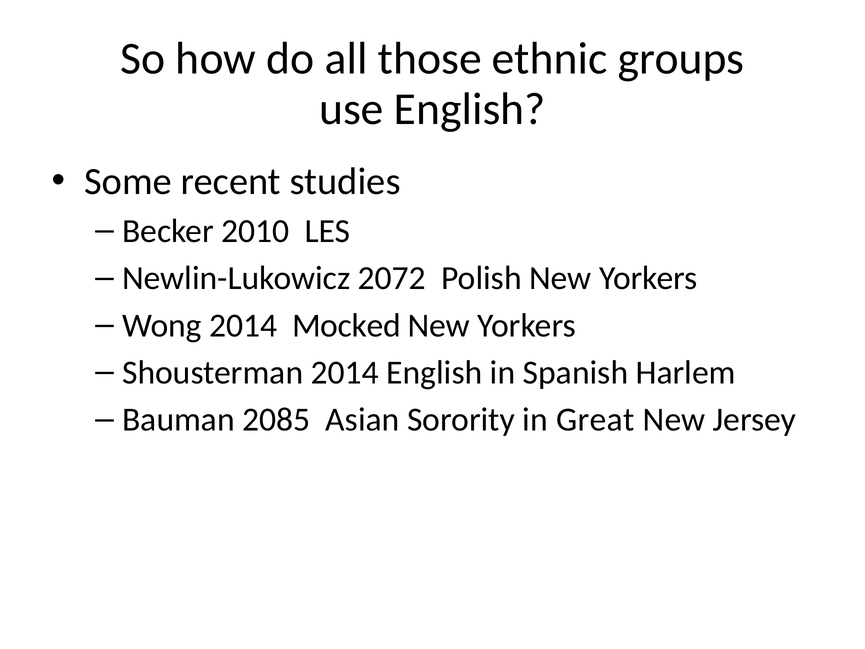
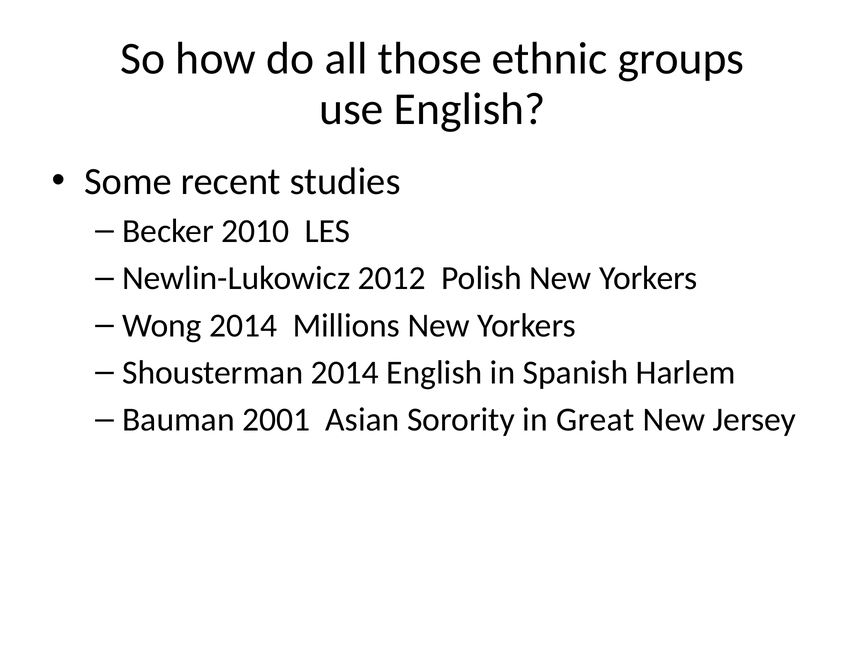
2072: 2072 -> 2012 (392, 278)
Mocked: Mocked -> Millions (346, 325)
2085: 2085 -> 2001 (276, 420)
